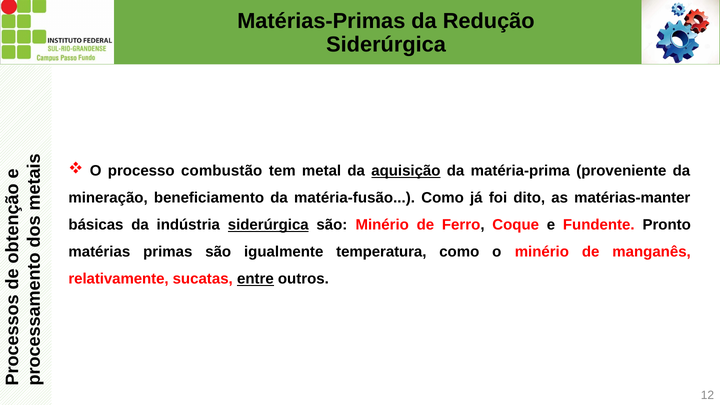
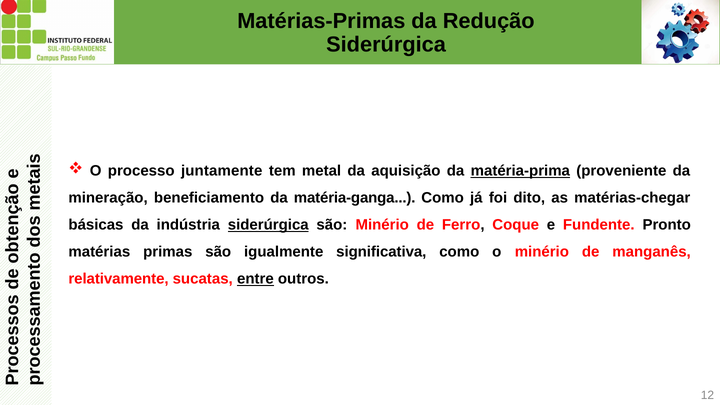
combustão: combustão -> juntamente (222, 171)
aquisição underline: present -> none (406, 171)
matéria-prima underline: none -> present (520, 171)
matéria-fusão: matéria-fusão -> matéria-ganga (355, 198)
matérias-manter: matérias-manter -> matérias-chegar (632, 198)
temperatura: temperatura -> significativa (381, 252)
